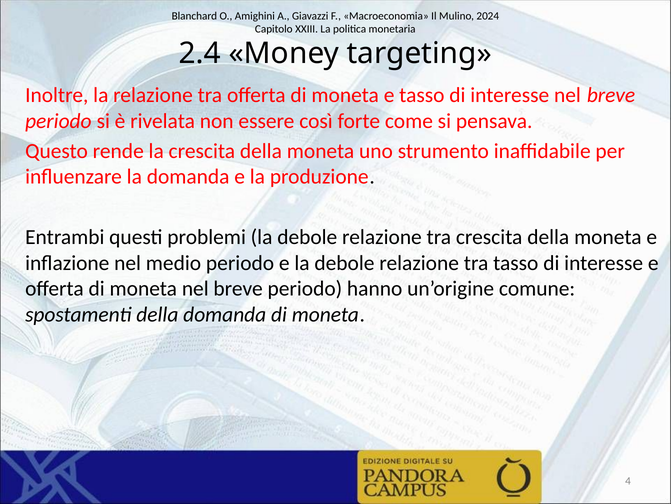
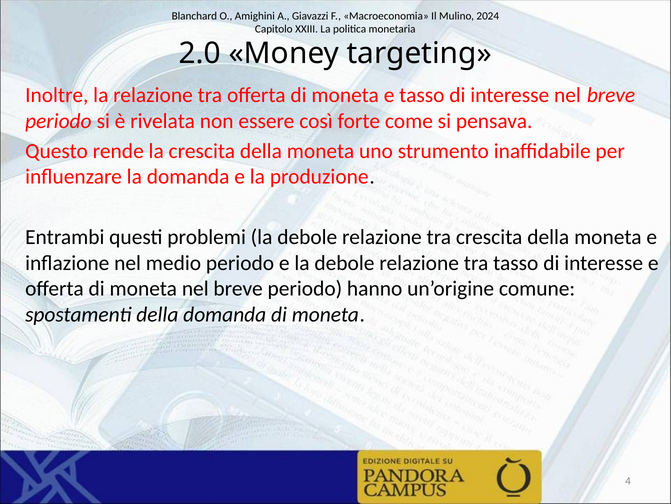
2.4: 2.4 -> 2.0 (200, 53)
